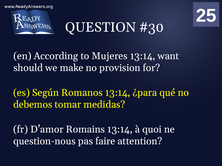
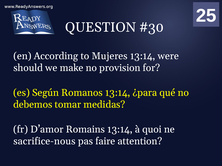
want: want -> were (168, 56)
question-nous: question-nous -> sacrifice-nous (44, 142)
